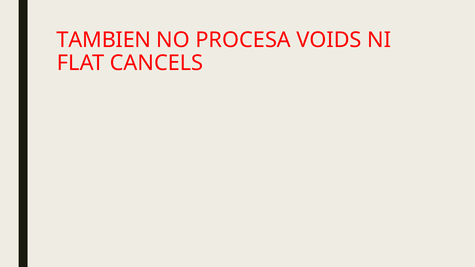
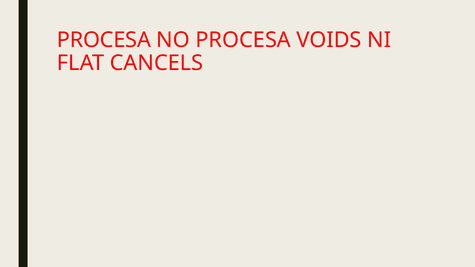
TAMBIEN: TAMBIEN -> PROCESA (104, 40)
